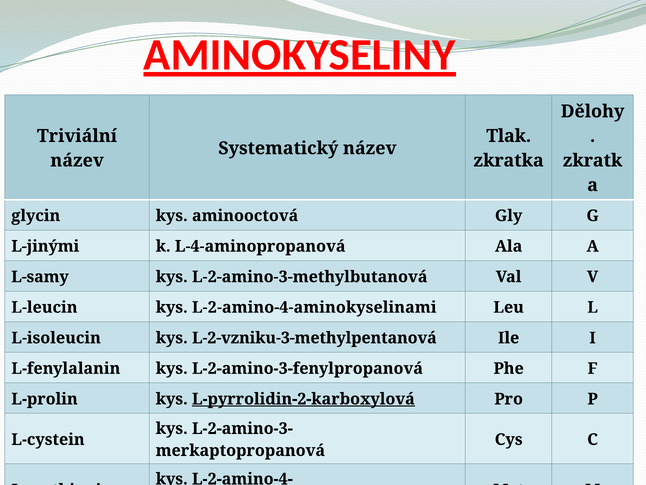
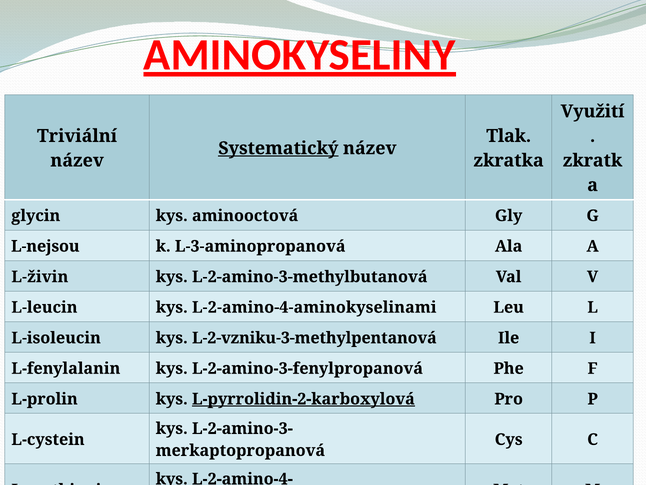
Dělohy: Dělohy -> Využití (593, 111)
Systematický underline: none -> present (278, 148)
L-jinými: L-jinými -> L-nejsou (45, 246)
L-4-aminopropanová: L-4-aminopropanová -> L-3-aminopropanová (260, 246)
L-samy: L-samy -> L-živin (40, 277)
